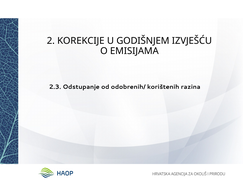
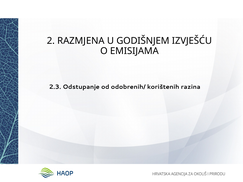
KOREKCIJE: KOREKCIJE -> RAZMJENA (81, 41)
